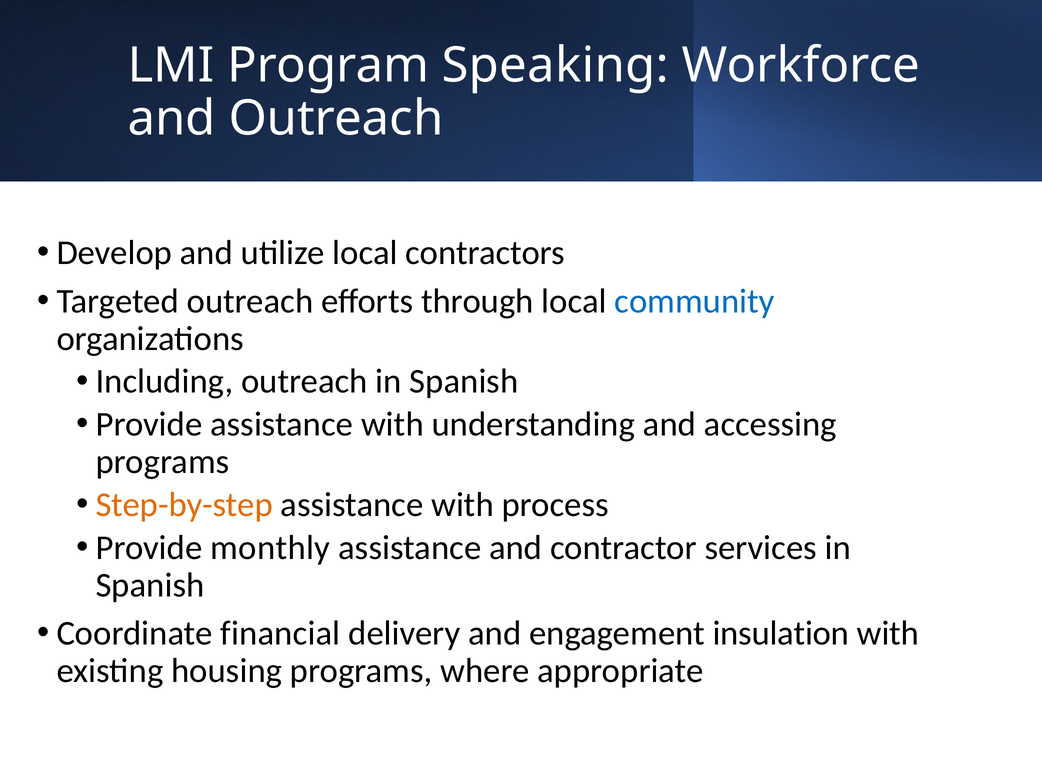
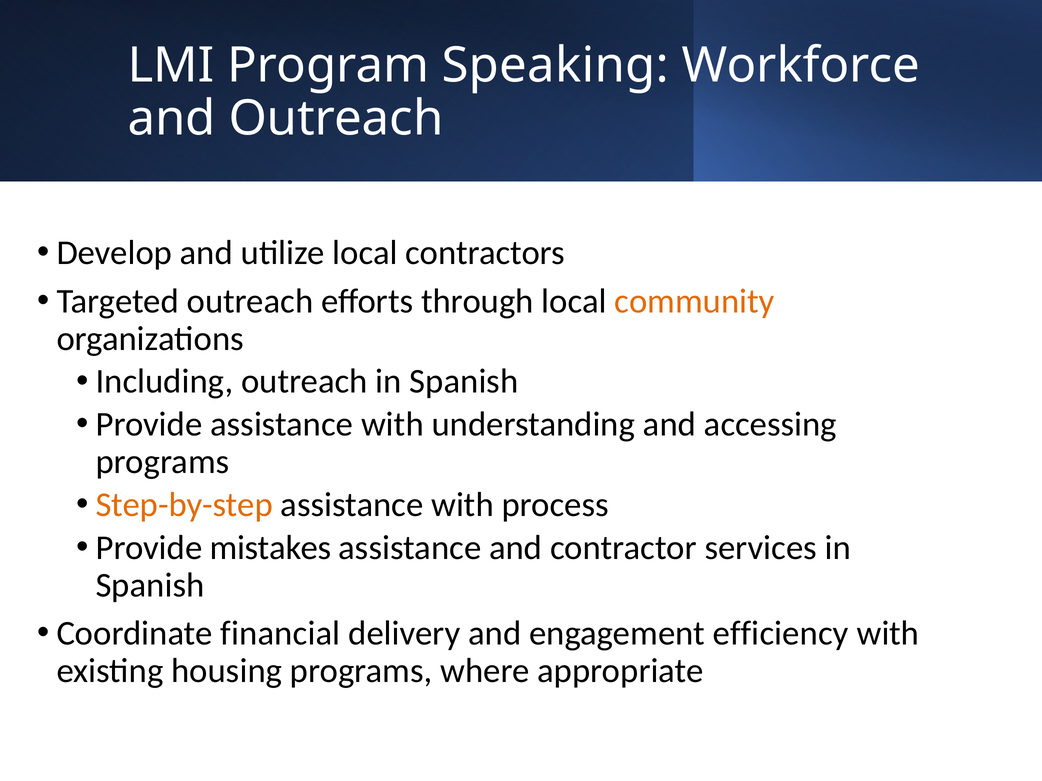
community colour: blue -> orange (694, 301)
monthly: monthly -> mistakes (271, 548)
insulation: insulation -> efficiency (781, 634)
